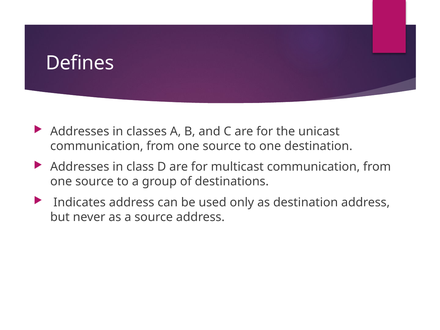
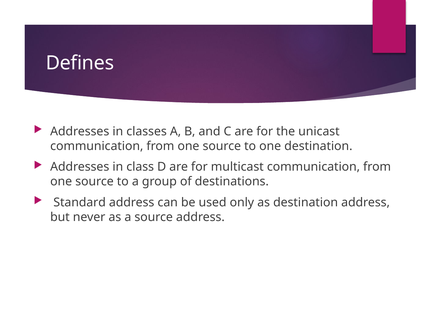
Indicates: Indicates -> Standard (80, 202)
